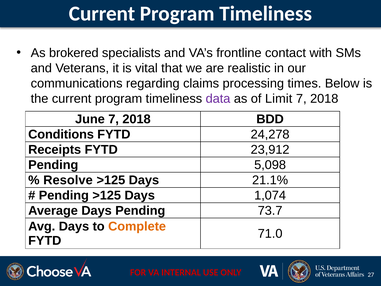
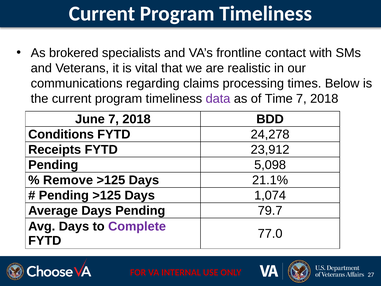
Limit: Limit -> Time (279, 99)
Resolve: Resolve -> Remove (68, 180)
73.7: 73.7 -> 79.7 (270, 210)
Complete colour: orange -> purple (137, 226)
71.0: 71.0 -> 77.0 (270, 233)
